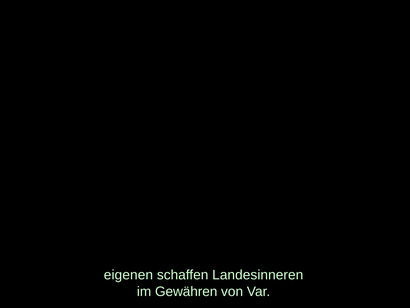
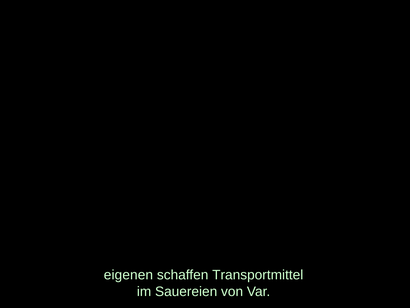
Landesinneren: Landesinneren -> Transportmittel (258, 275)
Gewähren: Gewähren -> Sauereien (186, 291)
